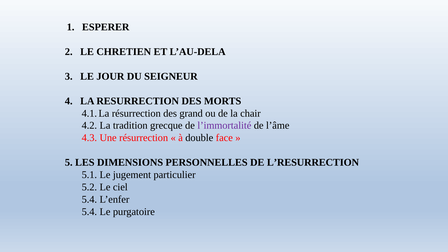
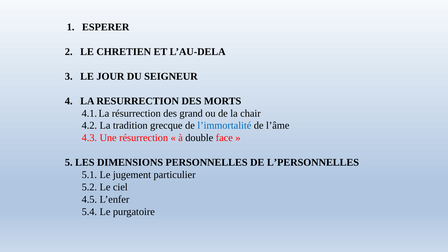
l’immortalité colour: purple -> blue (224, 126)
L’RESURRECTION: L’RESURRECTION -> L’PERSONNELLES (313, 163)
5.4: 5.4 -> 4.5 (89, 199)
